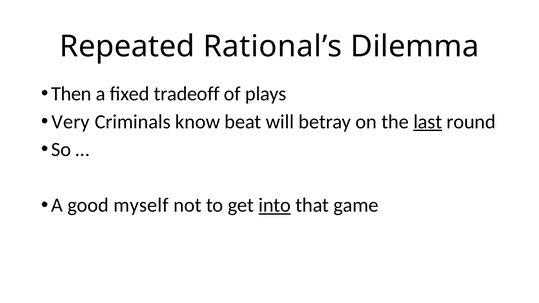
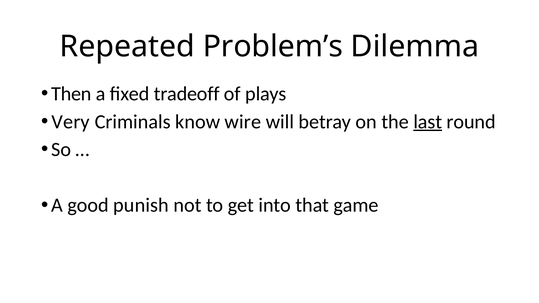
Rational’s: Rational’s -> Problem’s (273, 47)
beat: beat -> wire (243, 122)
myself: myself -> punish (141, 205)
into underline: present -> none (275, 205)
